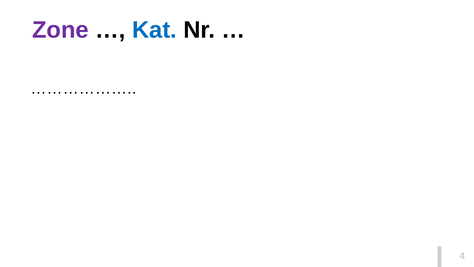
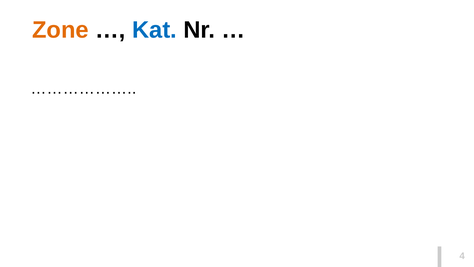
Zone colour: purple -> orange (60, 30)
